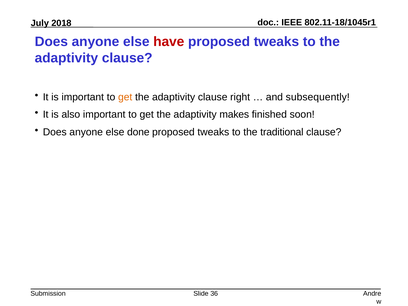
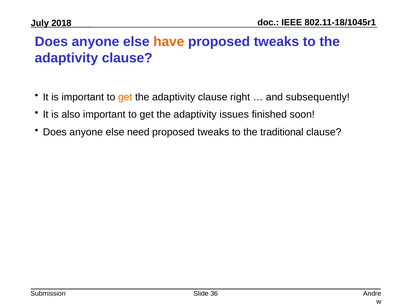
have colour: red -> orange (169, 42)
makes: makes -> issues (234, 115)
done: done -> need (138, 132)
